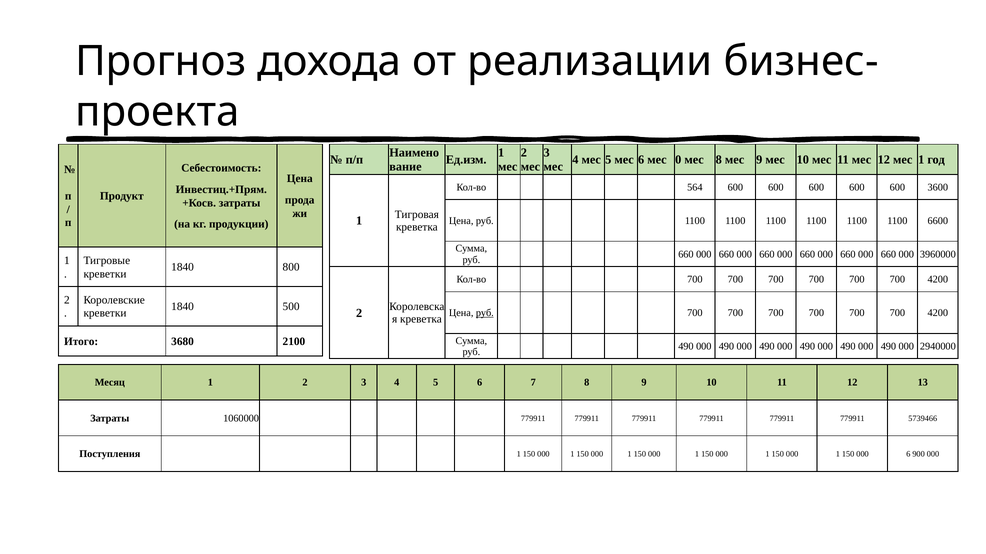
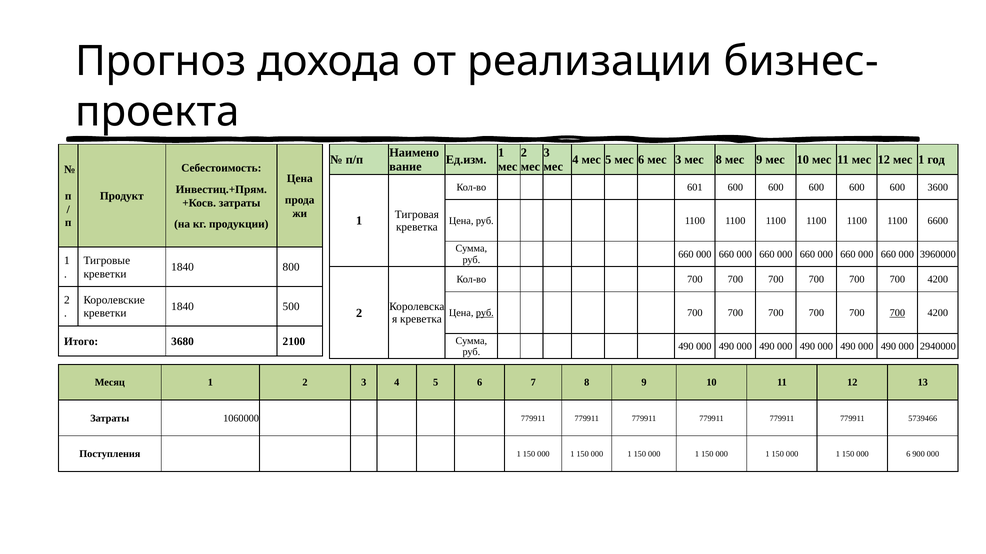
6 мес 0: 0 -> 3 (678, 160)
564: 564 -> 601 (695, 188)
700 underline: none -> present (897, 313)
